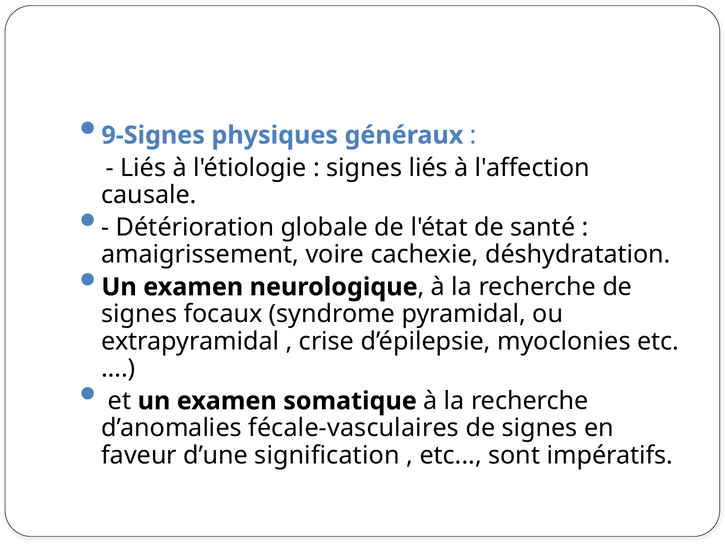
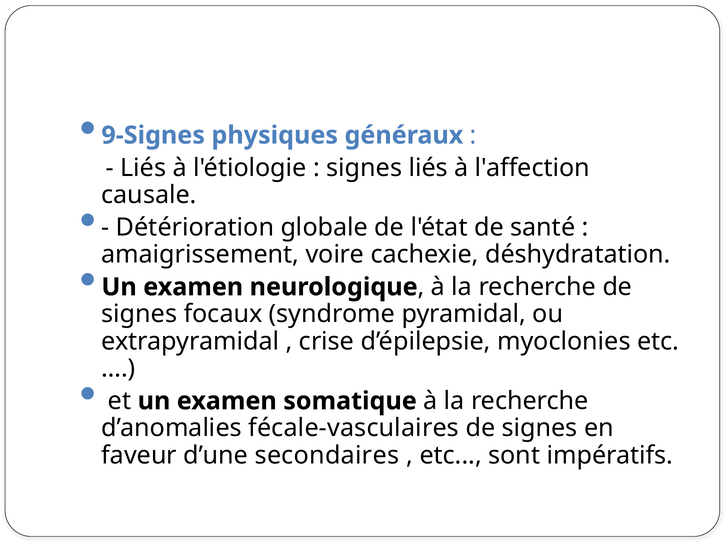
signification: signification -> secondaires (327, 455)
